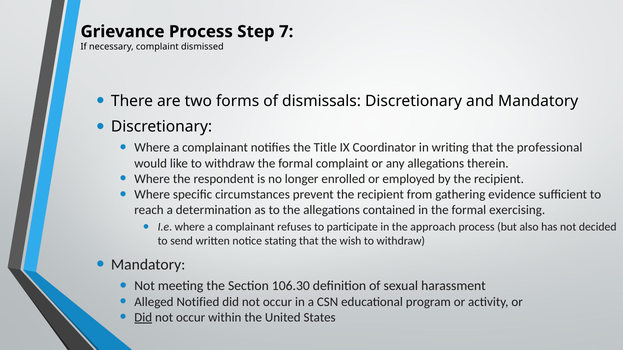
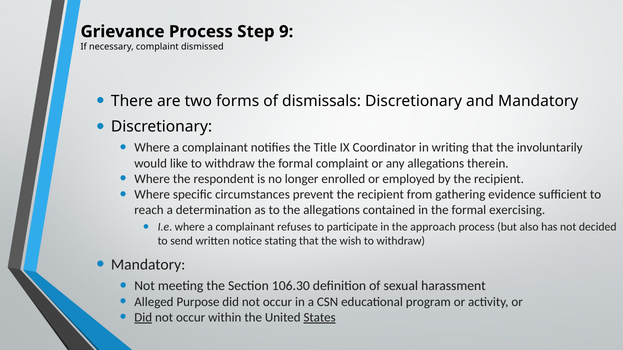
7: 7 -> 9 (286, 32)
professional: professional -> involuntarily (550, 148)
Notified: Notified -> Purpose (198, 302)
States underline: none -> present (320, 318)
